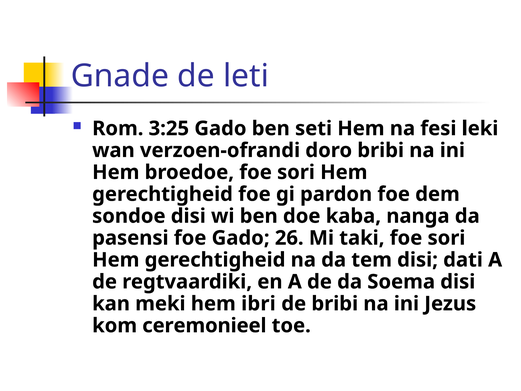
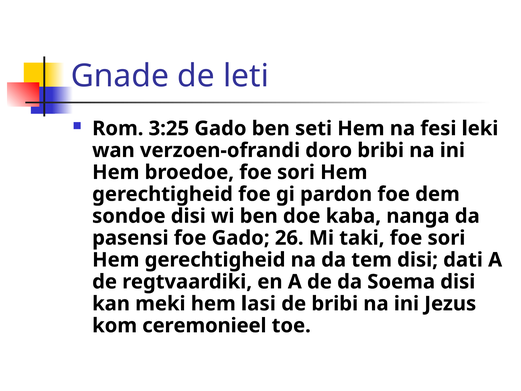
ibri: ibri -> lasi (258, 303)
